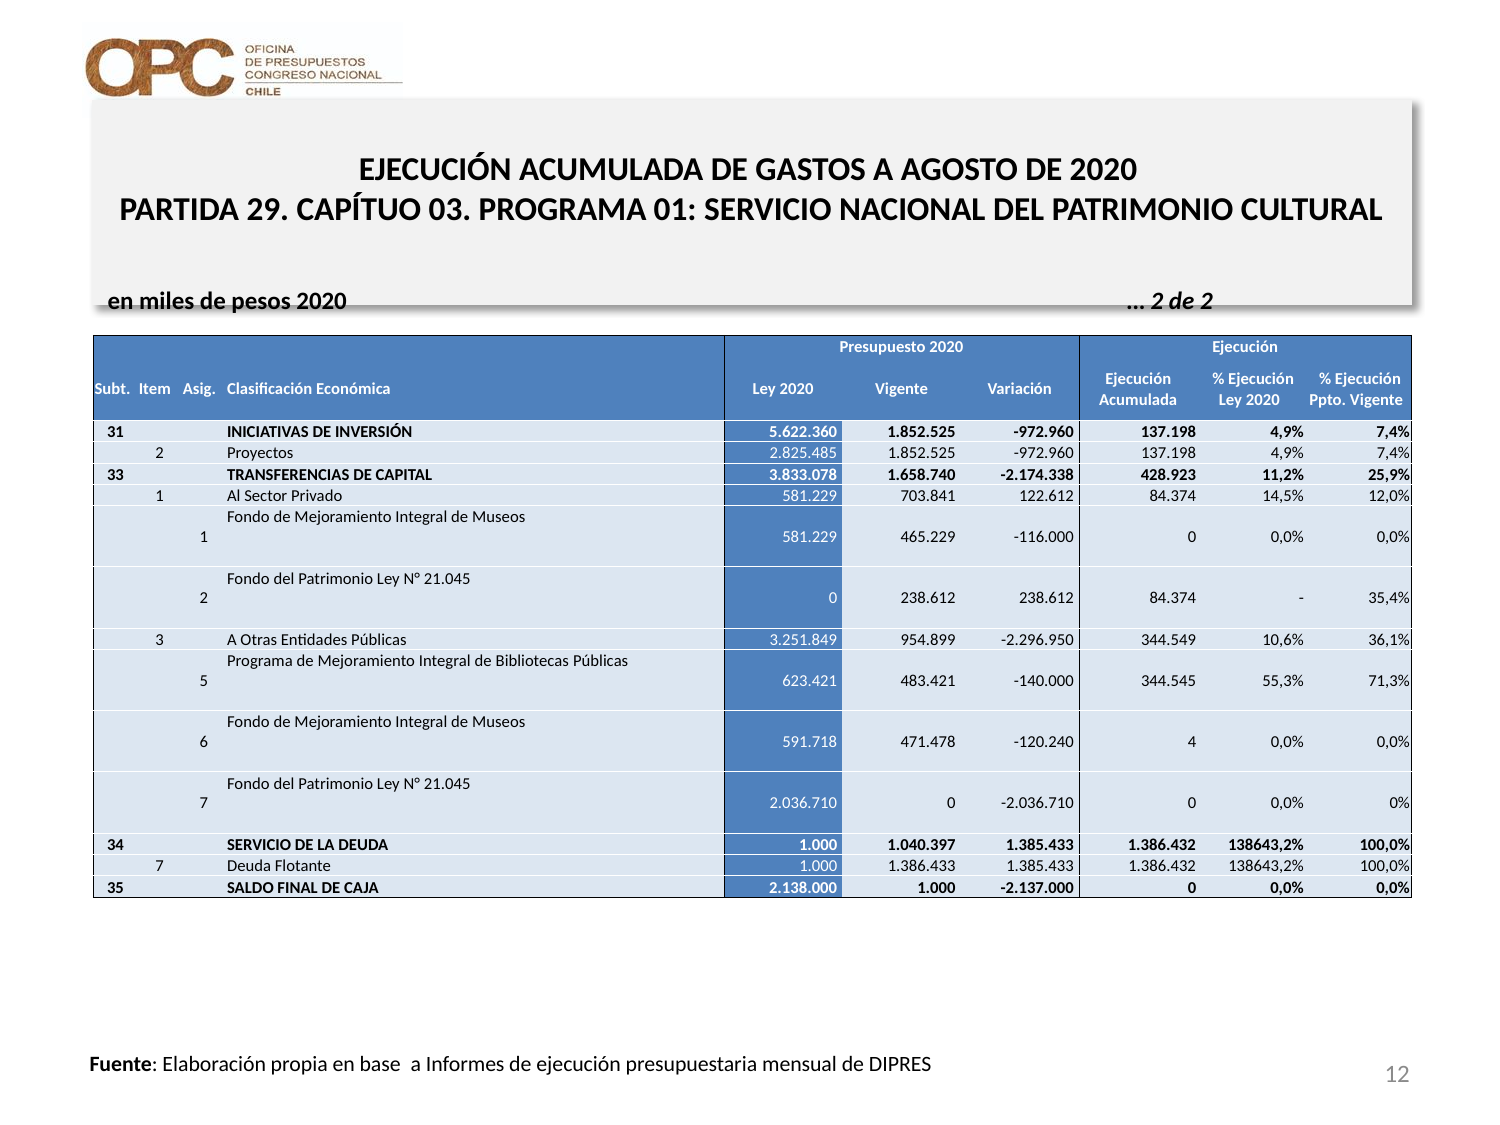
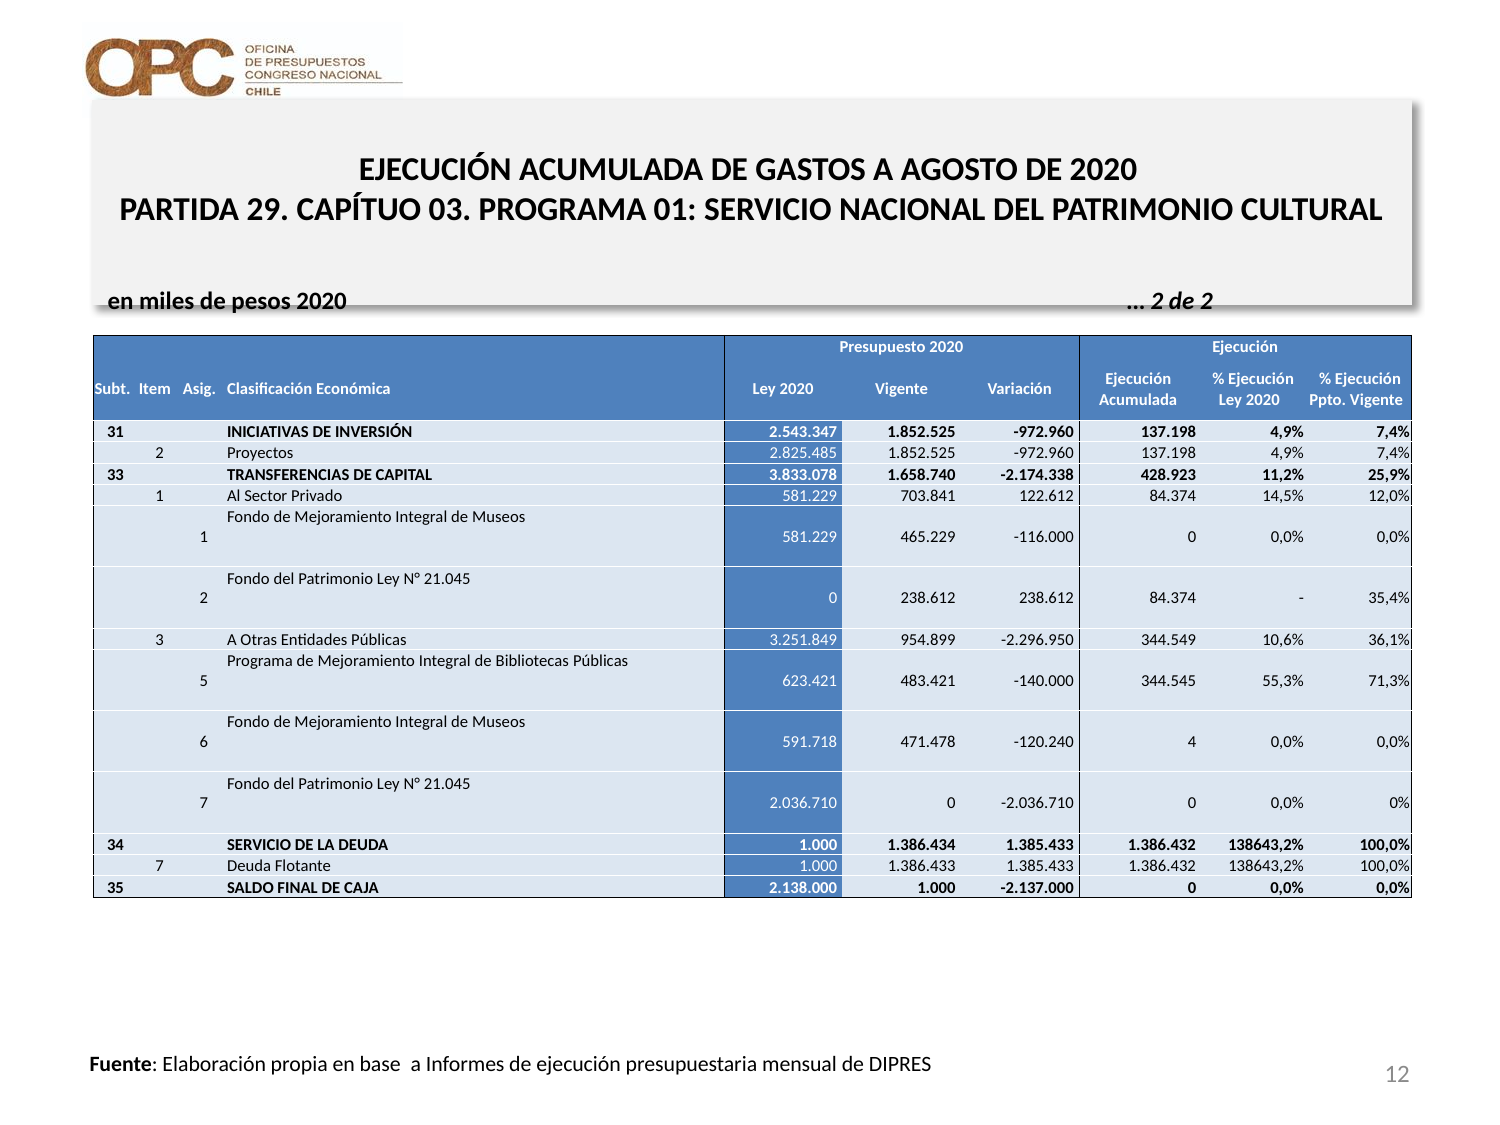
5.622.360: 5.622.360 -> 2.543.347 (803, 432)
1.040.397: 1.040.397 -> 1.386.434 (921, 845)
